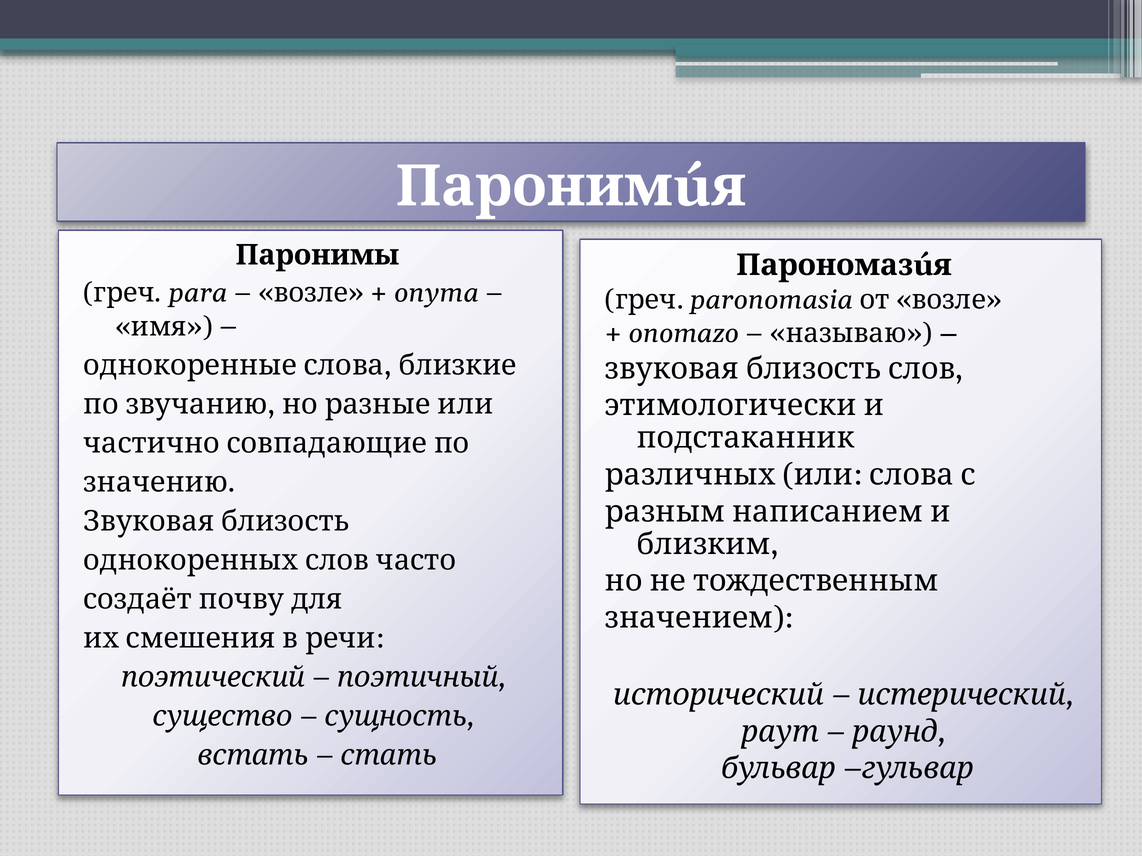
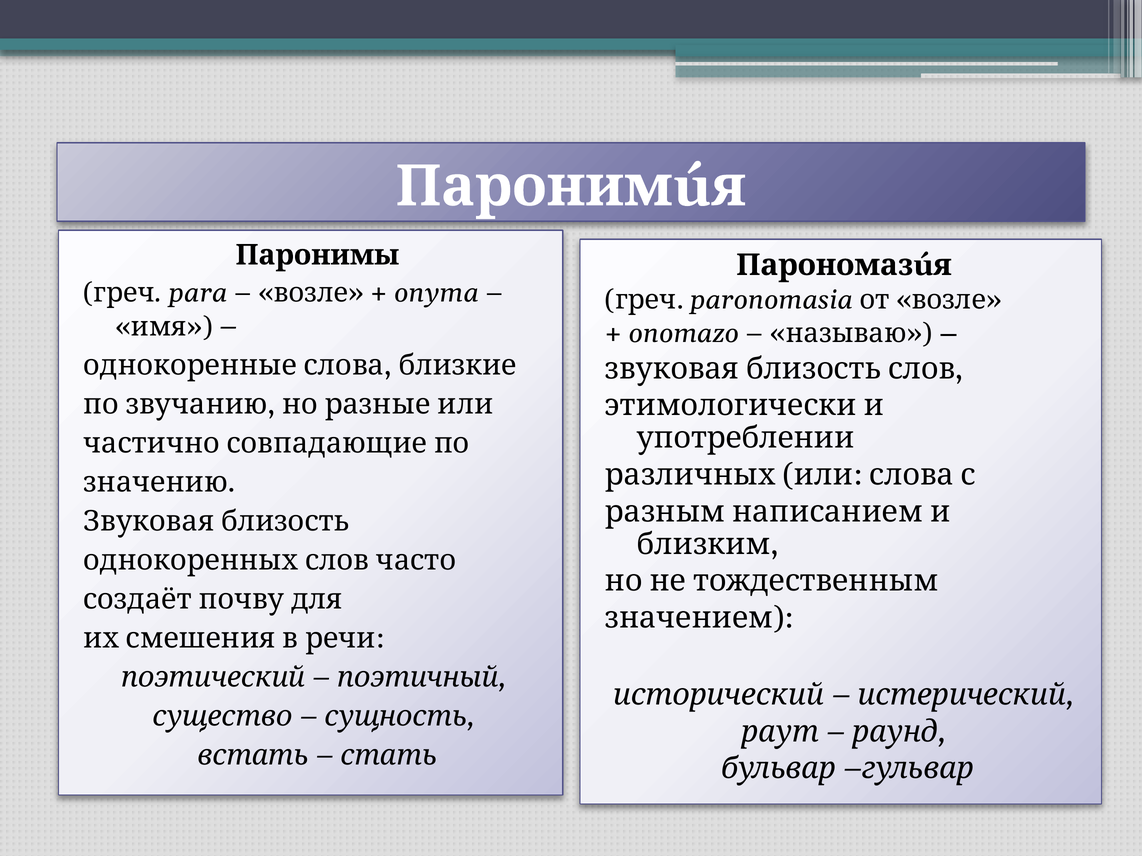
подстаканник: подстаканник -> употреблении (746, 438)
